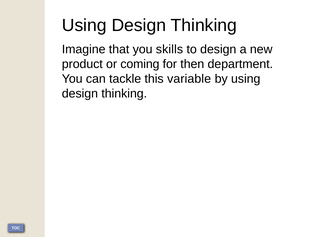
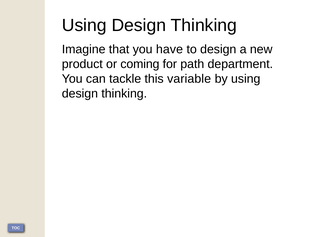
skills: skills -> have (169, 49)
then: then -> path (192, 64)
